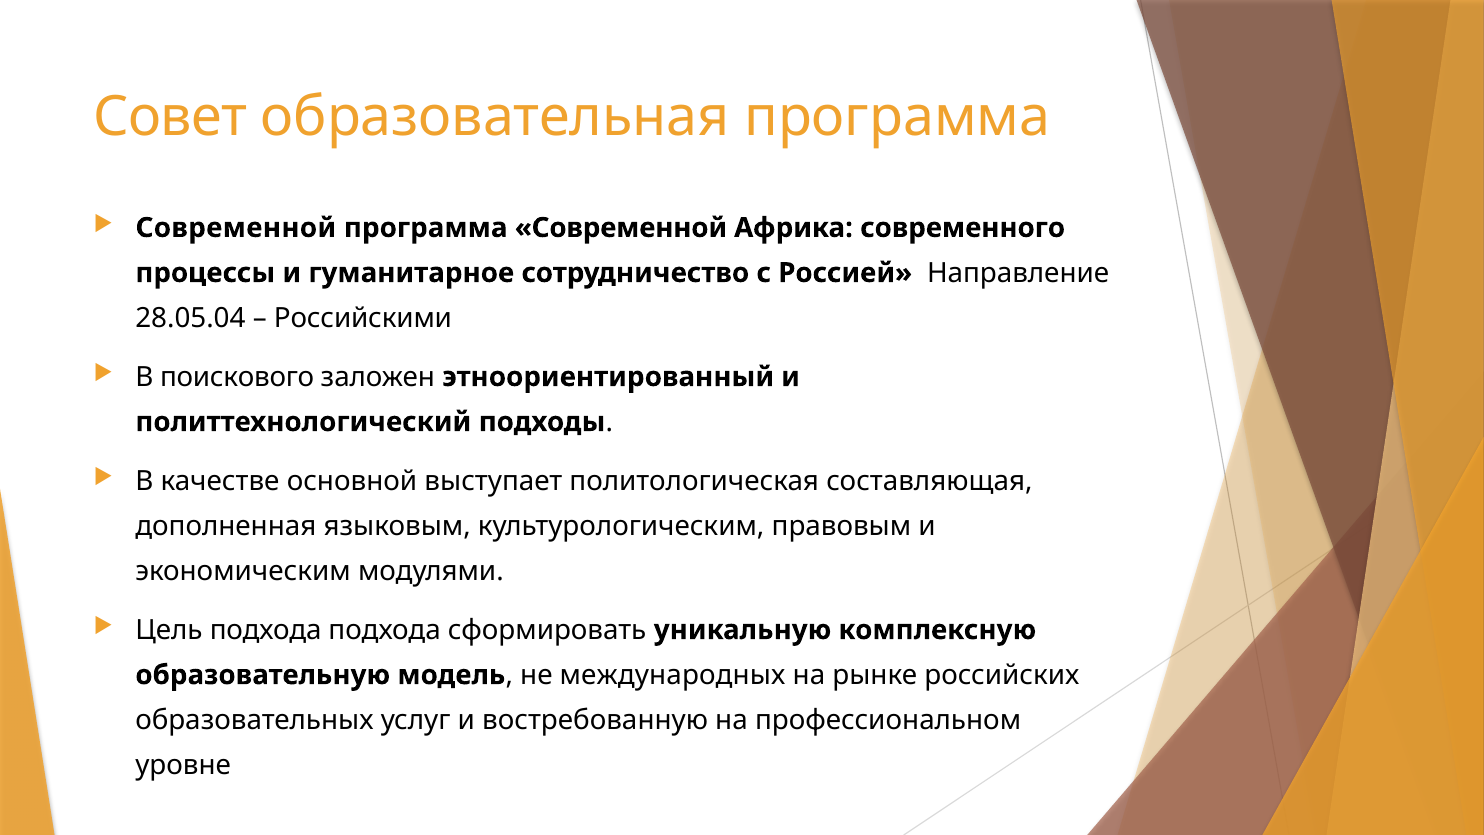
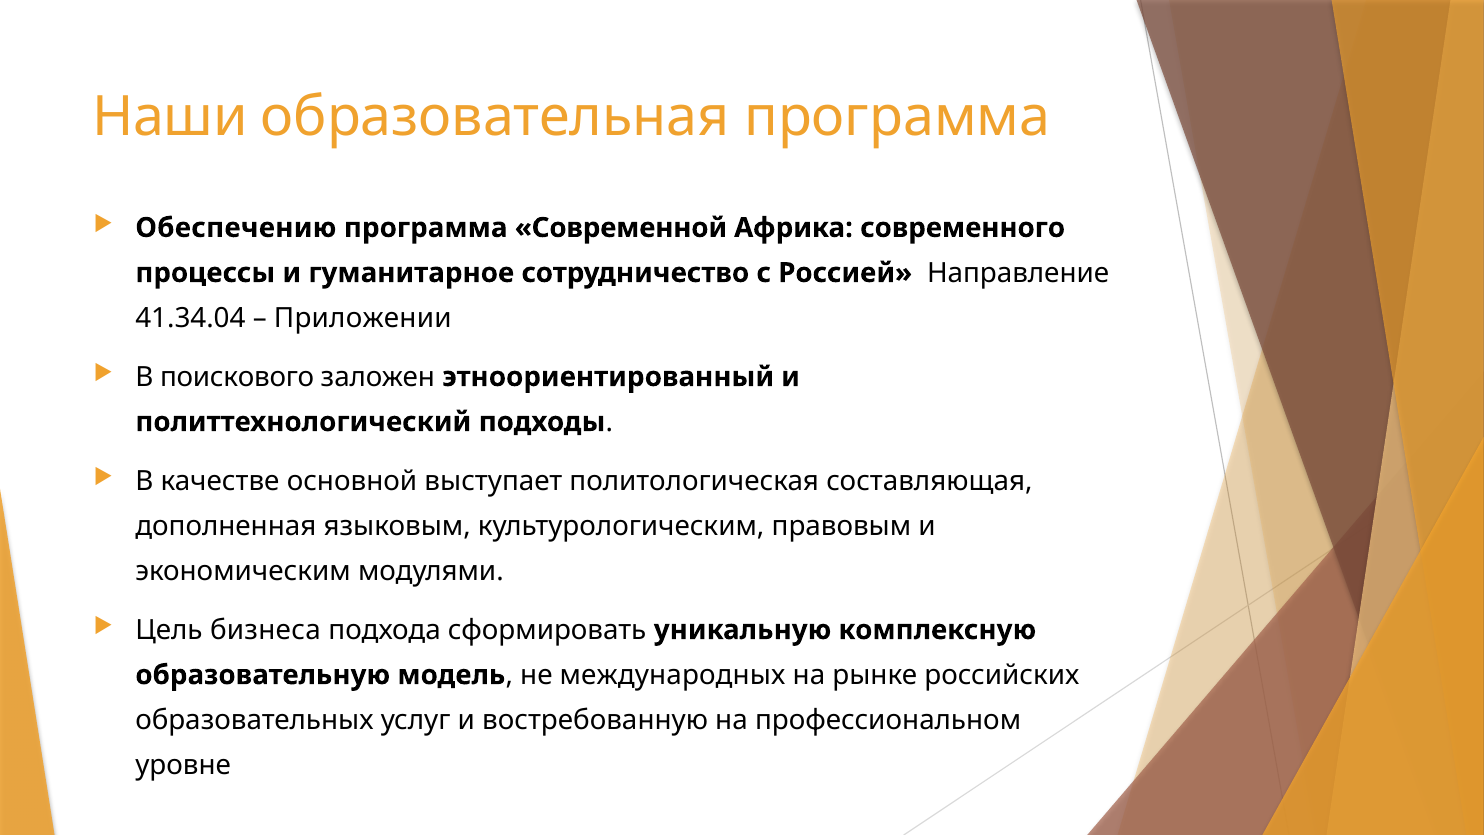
Совет: Совет -> Наши (170, 117)
Современной: Современной -> Обеспечению (236, 228)
28.05.04: 28.05.04 -> 41.34.04 (190, 318)
Российскими: Российскими -> Приложении (363, 318)
Цель подхода: подхода -> бизнеса (265, 630)
